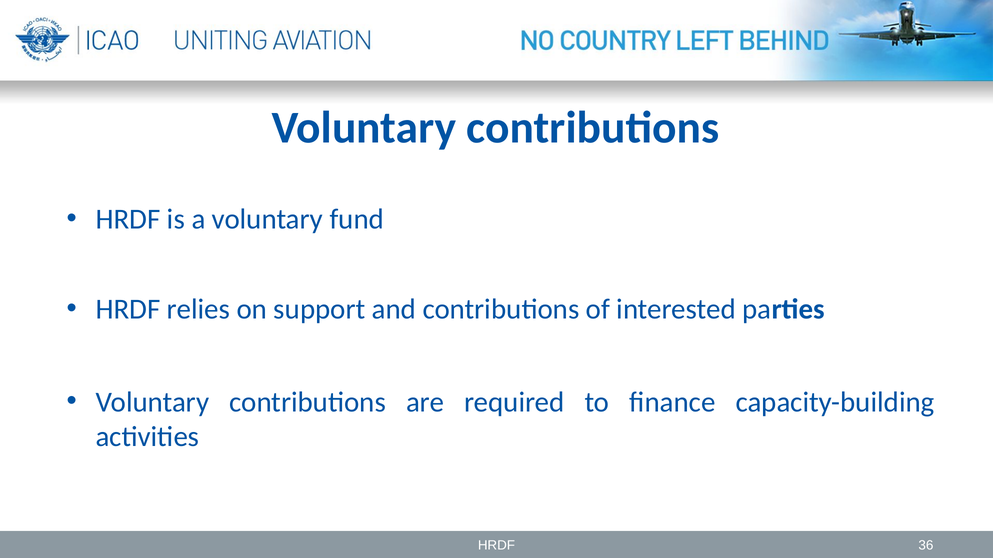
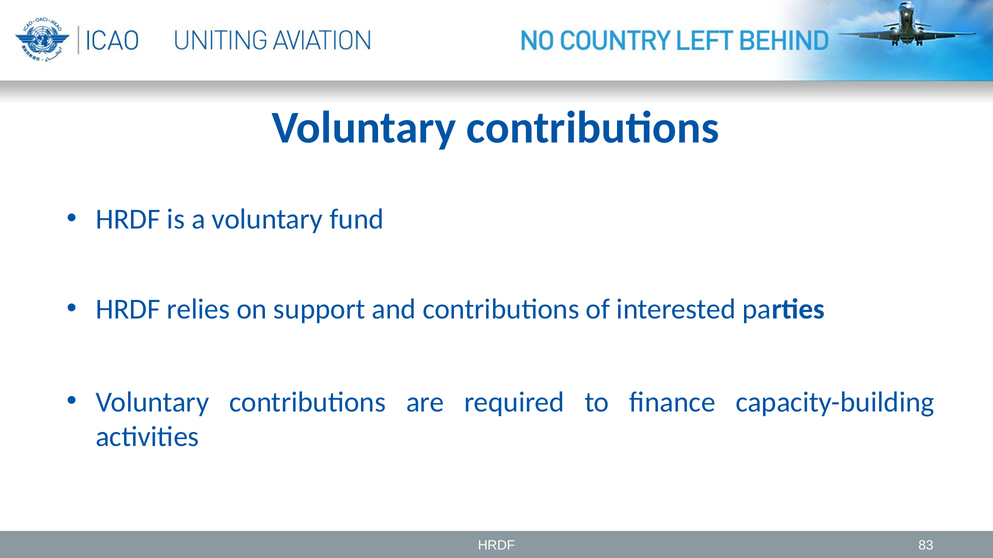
36: 36 -> 83 (926, 546)
